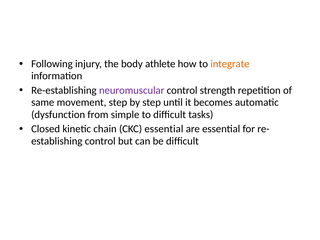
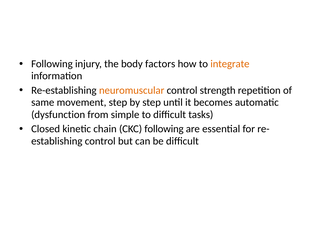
athlete: athlete -> factors (160, 64)
neuromuscular colour: purple -> orange (132, 90)
CKC essential: essential -> following (164, 129)
